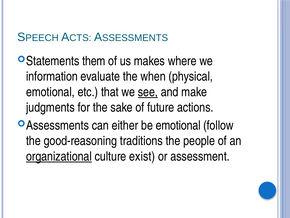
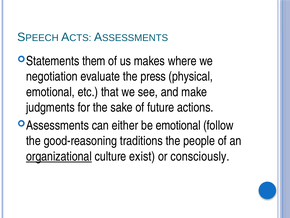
information: information -> negotiation (52, 76)
when: when -> press (153, 76)
see underline: present -> none (148, 92)
assessment: assessment -> consciously (200, 156)
